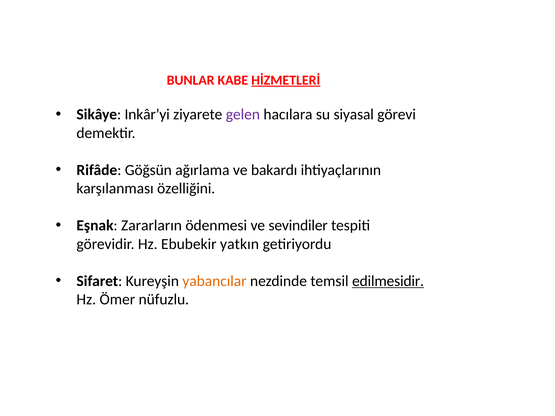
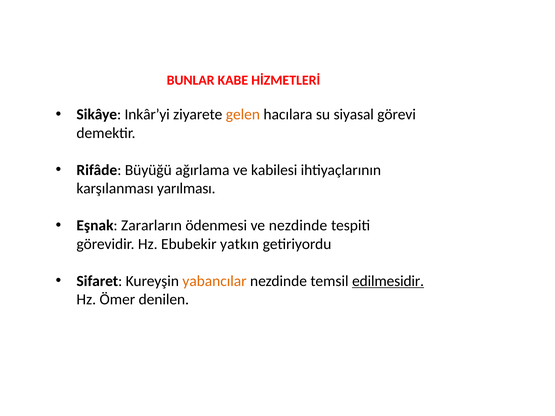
HİZMETLERİ underline: present -> none (286, 80)
gelen colour: purple -> orange (243, 115)
Göğsün: Göğsün -> Büyüğü (148, 170)
bakardı: bakardı -> kabilesi (274, 170)
özelliğini: özelliğini -> yarılması (186, 189)
ve sevindiler: sevindiler -> nezdinde (298, 226)
nüfuzlu: nüfuzlu -> denilen (164, 300)
